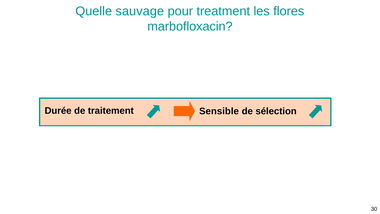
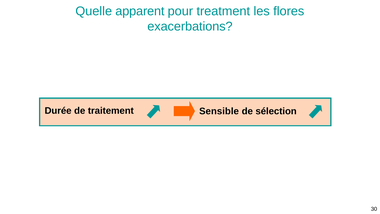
sauvage: sauvage -> apparent (140, 11)
marbofloxacin: marbofloxacin -> exacerbations (190, 26)
